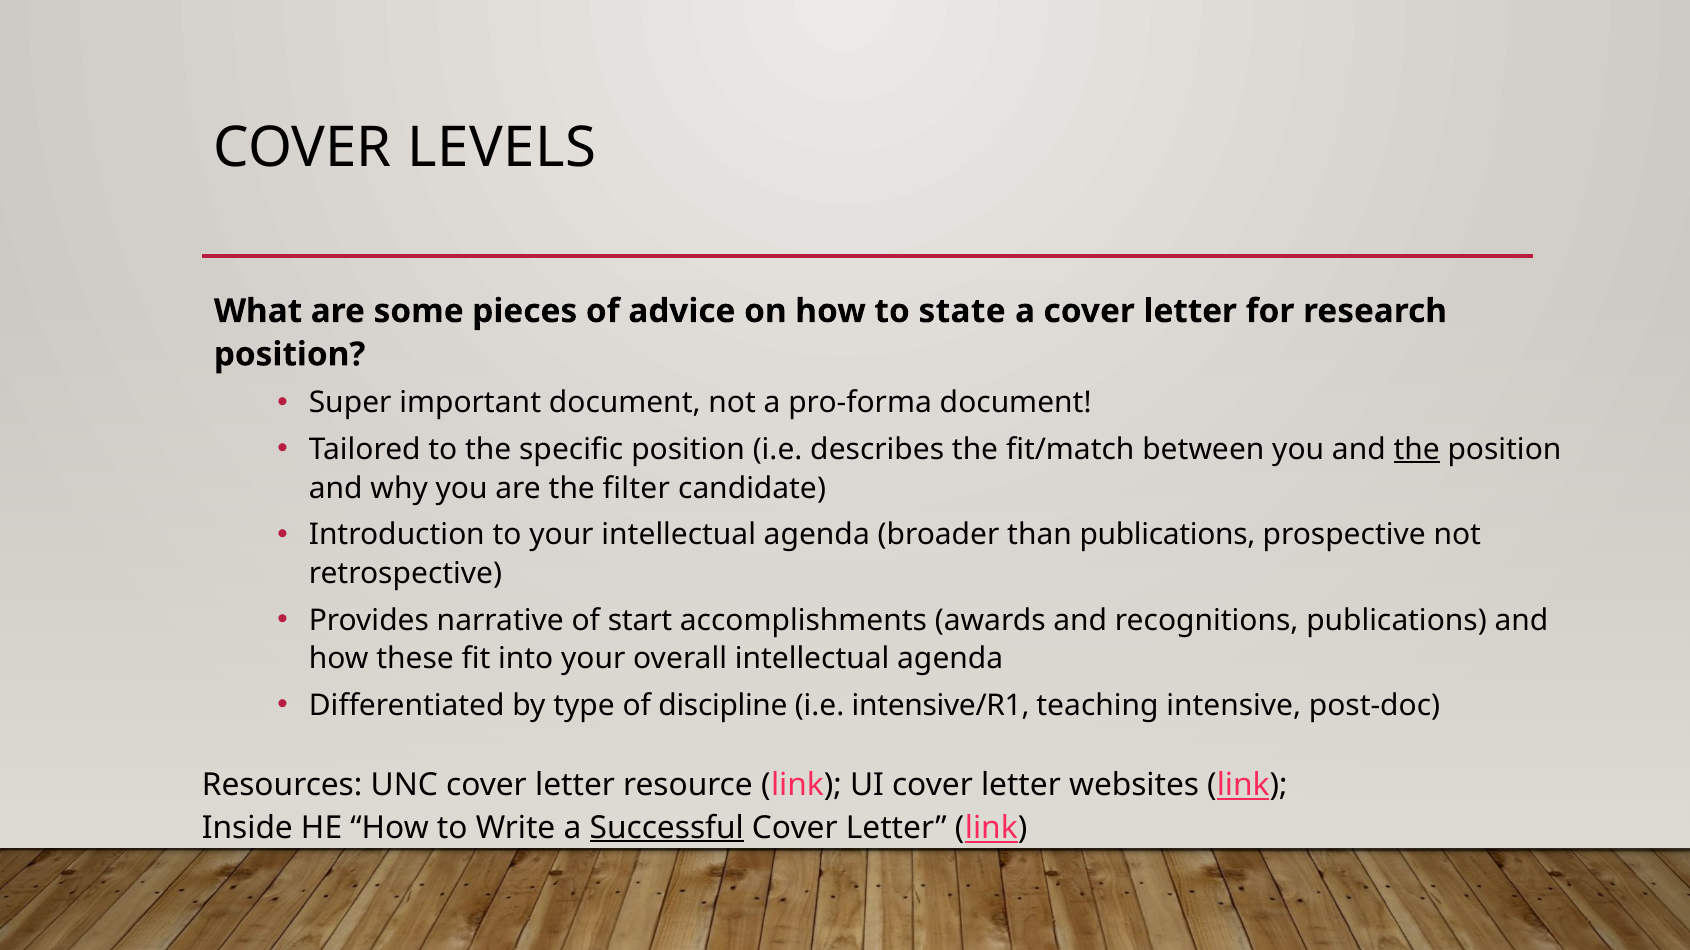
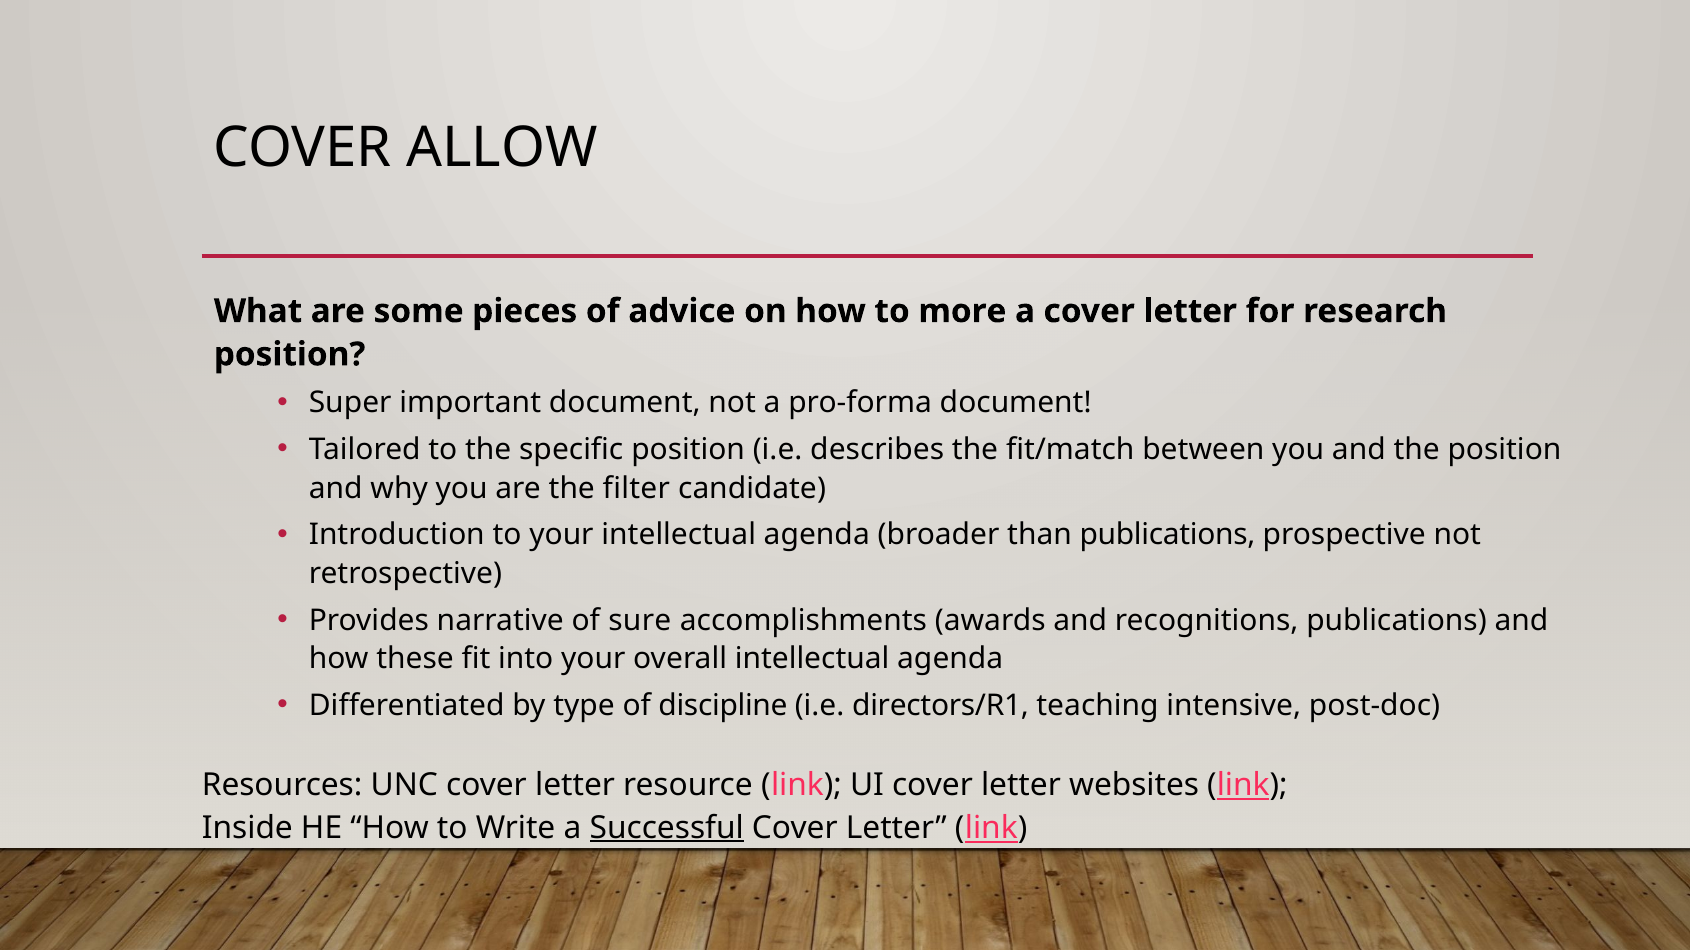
LEVELS: LEVELS -> ALLOW (502, 148)
state: state -> more (962, 311)
the underline: present -> none (1417, 450)
start: start -> sure (640, 621)
intensive/R1: intensive/R1 -> directors/R1 (941, 706)
